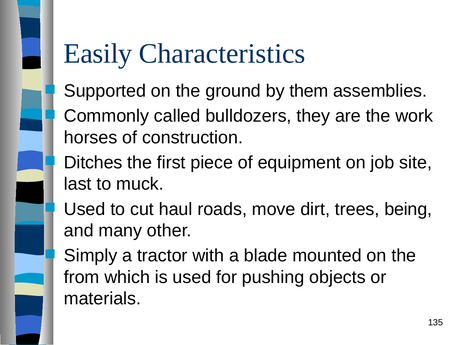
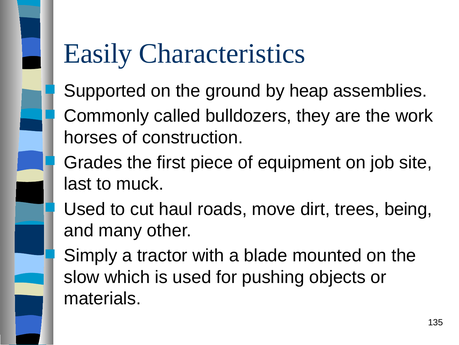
them: them -> heap (309, 91)
Ditches: Ditches -> Grades (93, 162)
from: from -> slow (82, 277)
